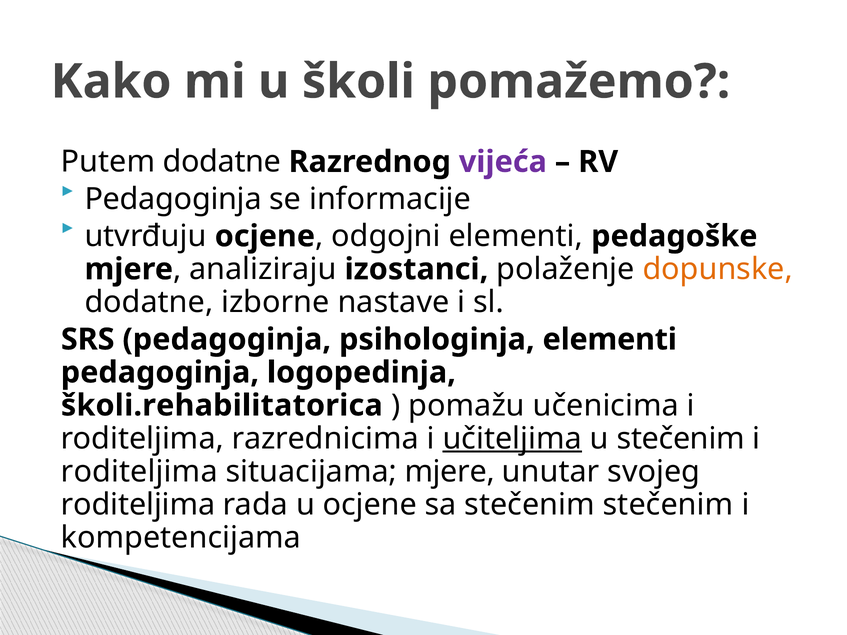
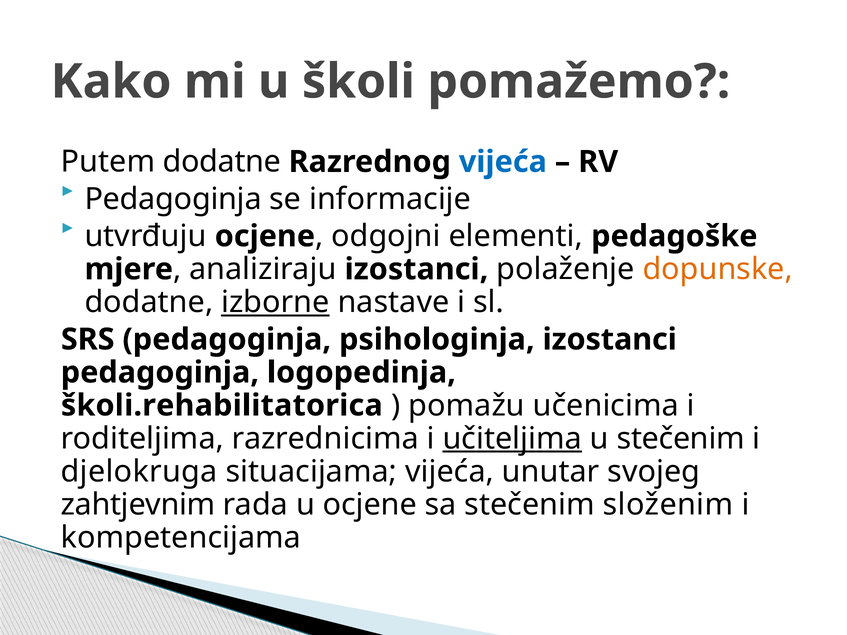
vijeća colour: purple -> blue (503, 162)
izborne underline: none -> present (275, 302)
psihologinja elementi: elementi -> izostanci (610, 340)
roditeljima: roditeljima -> djelokruga (139, 472)
situacijama mjere: mjere -> vijeća (449, 472)
roditeljima: roditeljima -> zahtjevnim (138, 505)
stečenim stečenim: stečenim -> složenim (668, 505)
